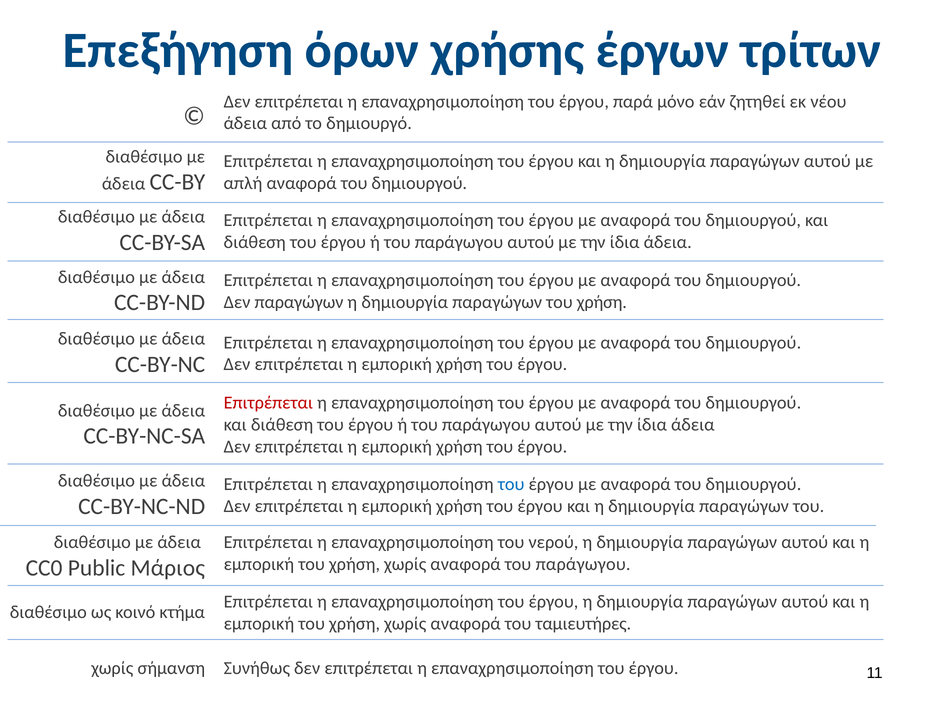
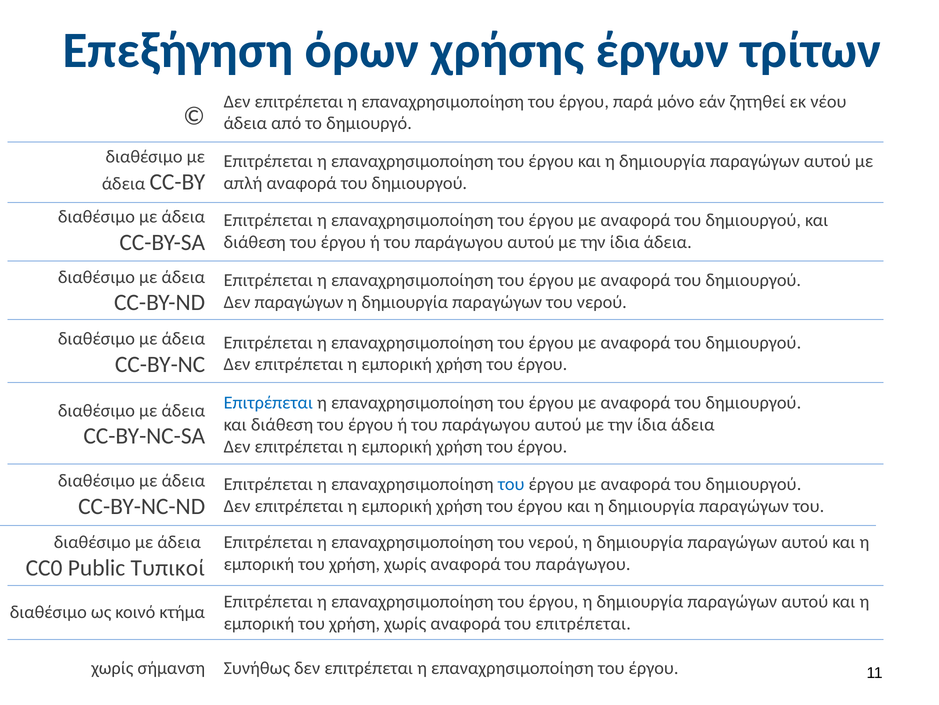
παραγώγων του χρήση: χρήση -> νερού (602, 302)
Επιτρέπεται colour: red -> blue (268, 402)
Μάριος: Μάριος -> Τυπικοί (168, 567)
του ταμιευτήρες: ταμιευτήρες -> επιτρέπεται (583, 623)
